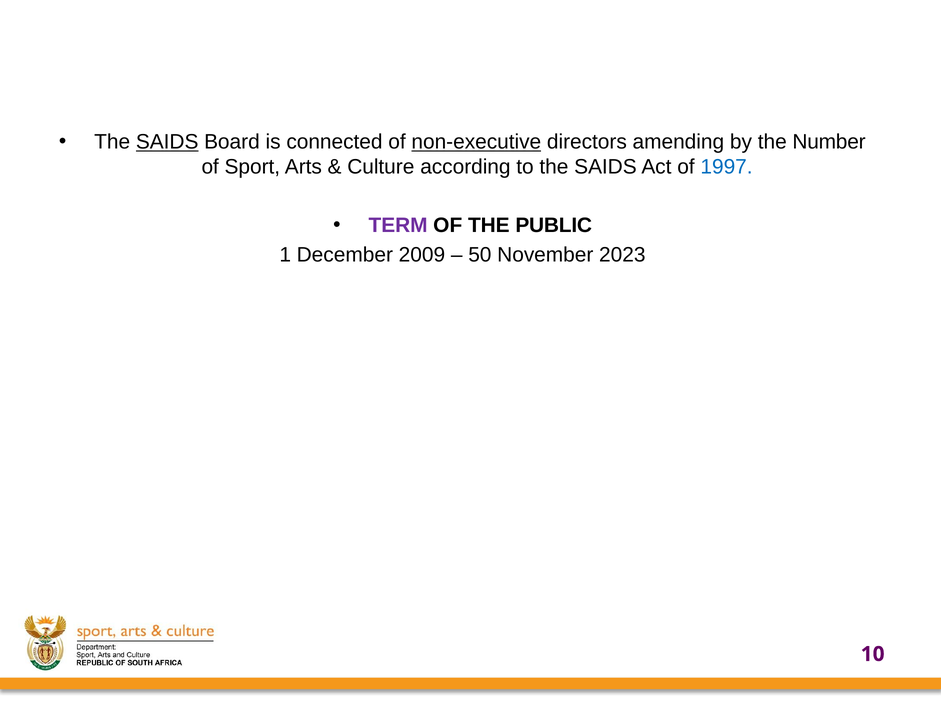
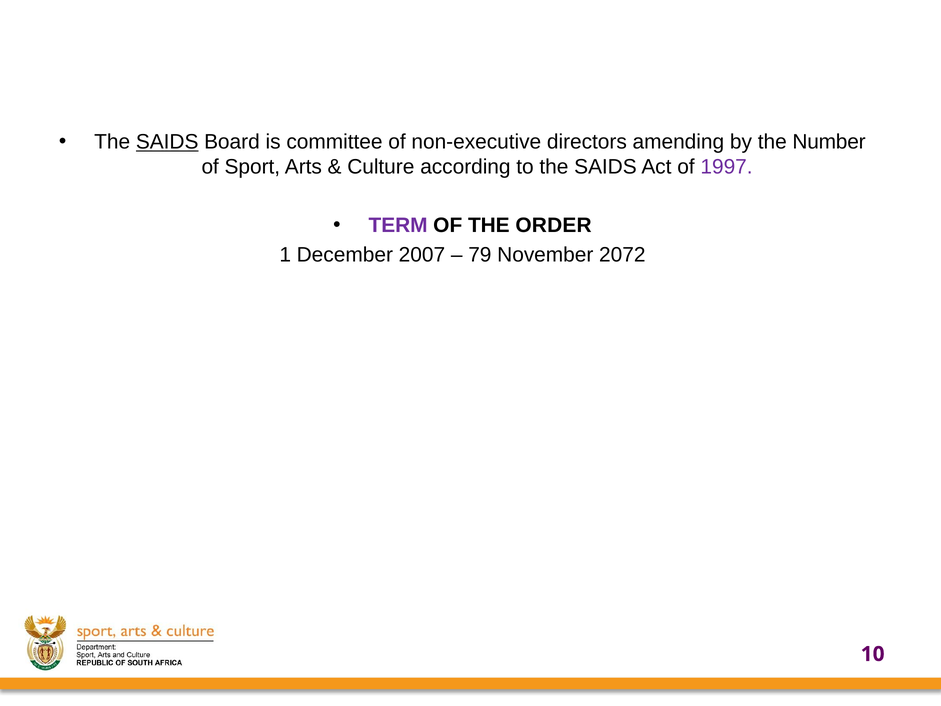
connected: connected -> committee (334, 142)
non-executive underline: present -> none (476, 142)
1997 colour: blue -> purple (727, 167)
PUBLIC: PUBLIC -> ORDER (554, 225)
2009: 2009 -> 2007 (422, 255)
50: 50 -> 79 (480, 255)
2023: 2023 -> 2072 (622, 255)
